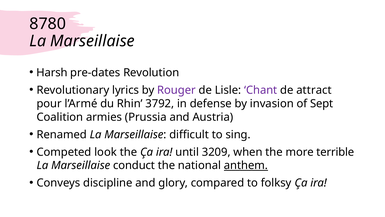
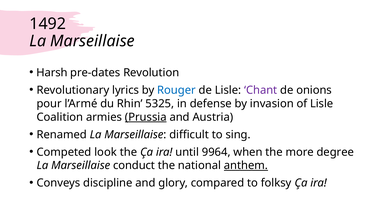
8780: 8780 -> 1492 (48, 24)
Rouger colour: purple -> blue (177, 90)
attract: attract -> onions (314, 90)
3792: 3792 -> 5325 (160, 103)
of Sept: Sept -> Lisle (322, 103)
Prussia underline: none -> present (146, 117)
3209: 3209 -> 9964 (216, 152)
terrible: terrible -> degree (335, 152)
